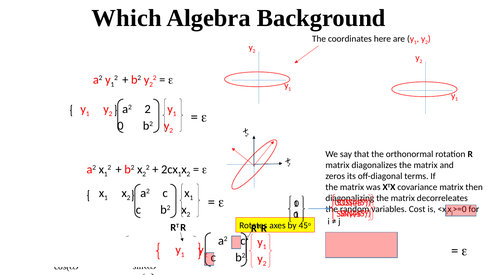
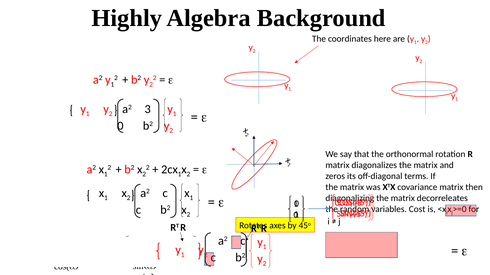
Which: Which -> Highly (127, 18)
a2 2: 2 -> 3 (148, 109)
